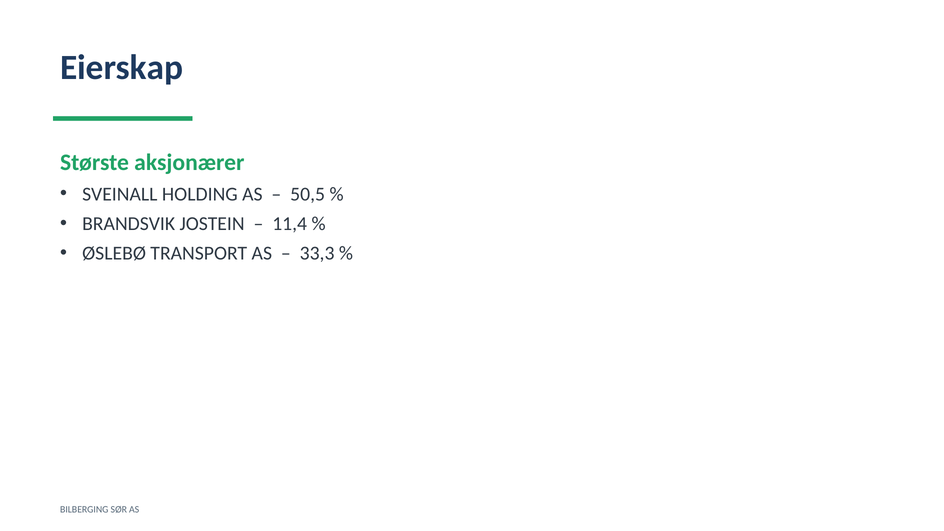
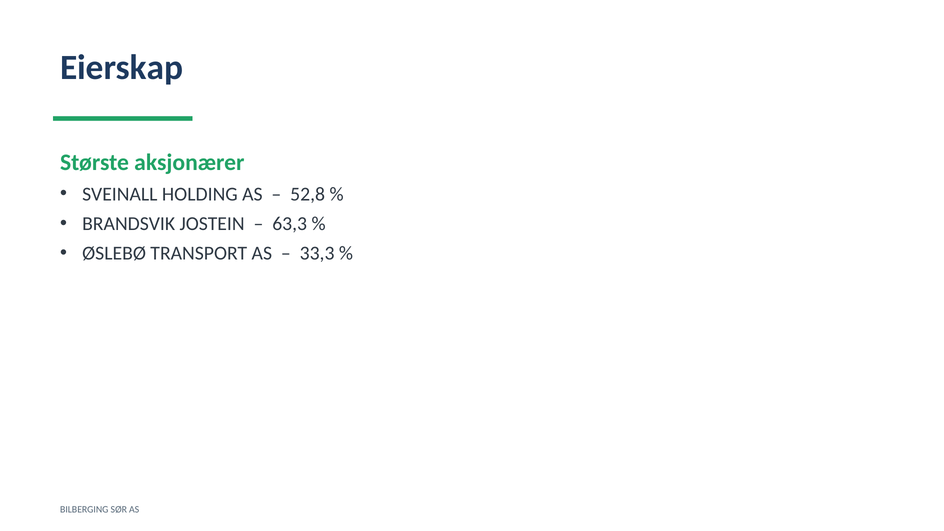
50,5: 50,5 -> 52,8 (308, 194)
11,4: 11,4 -> 63,3 (290, 224)
